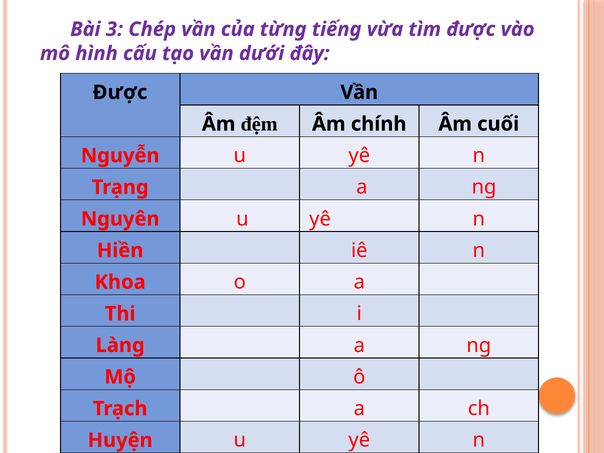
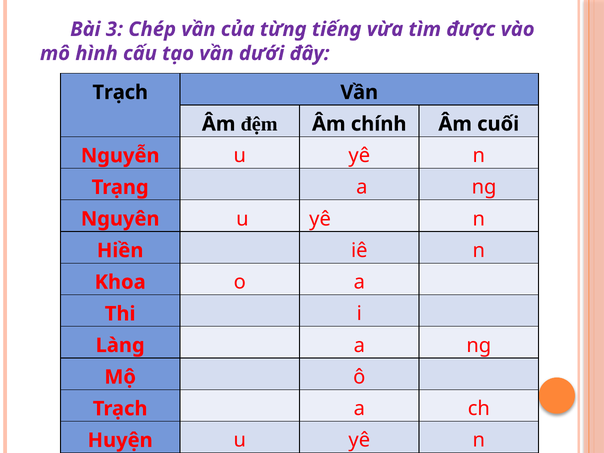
Được: Được -> Trạch (120, 92)
